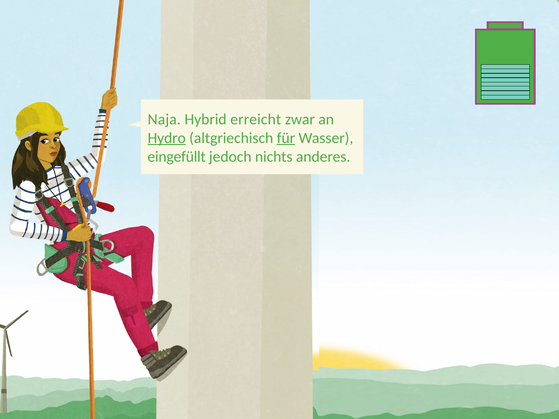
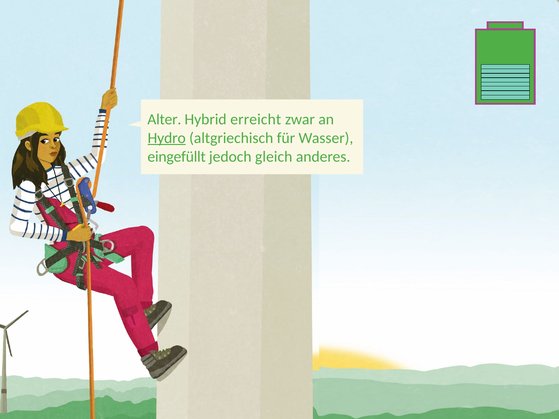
Naja: Naja -> Alter (164, 119)
für underline: present -> none (286, 138)
nichts: nichts -> gleich (274, 157)
